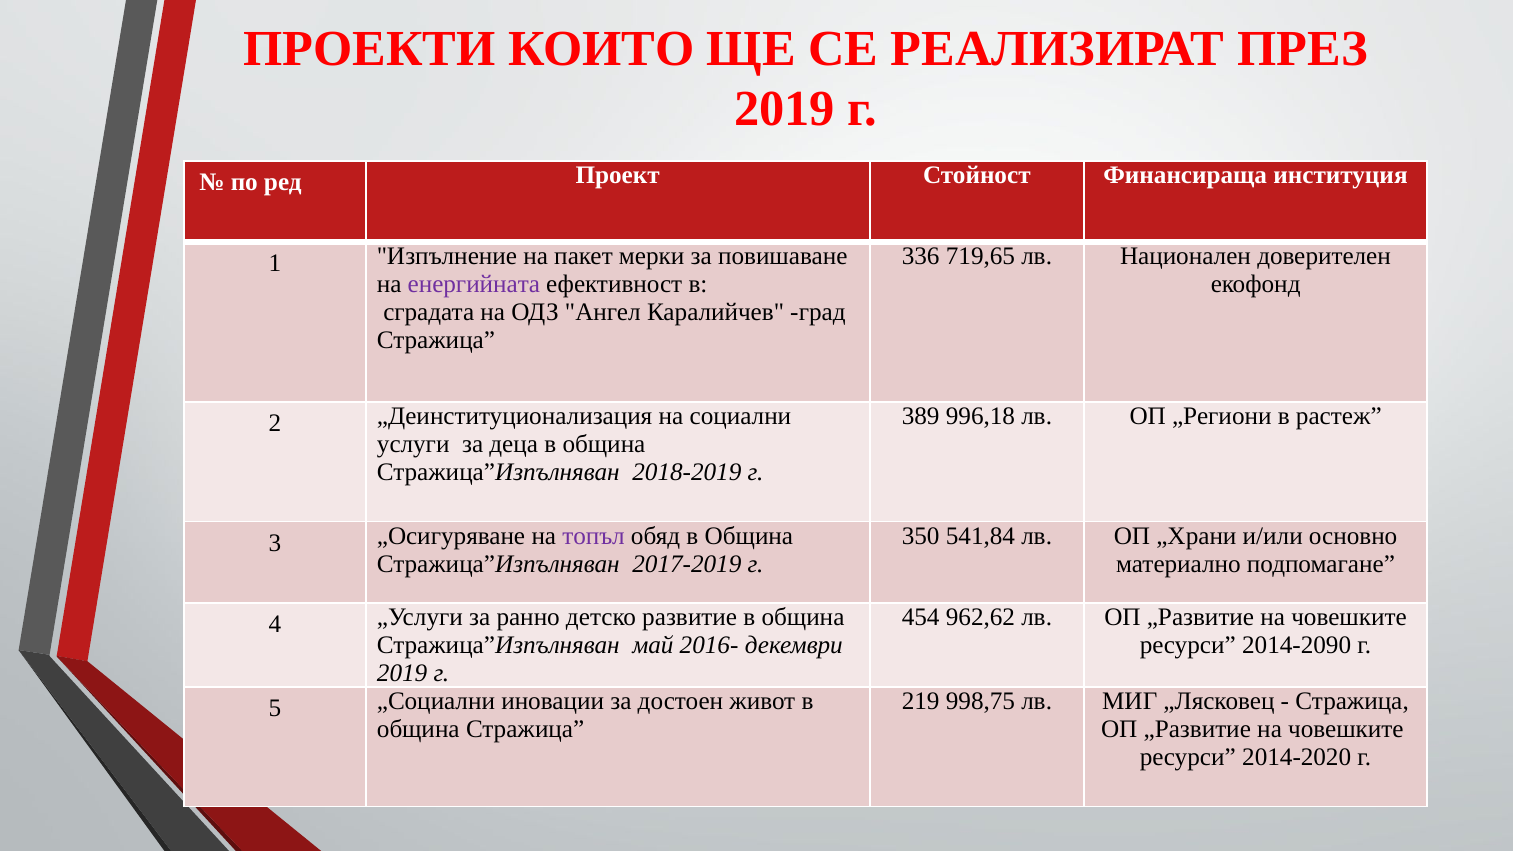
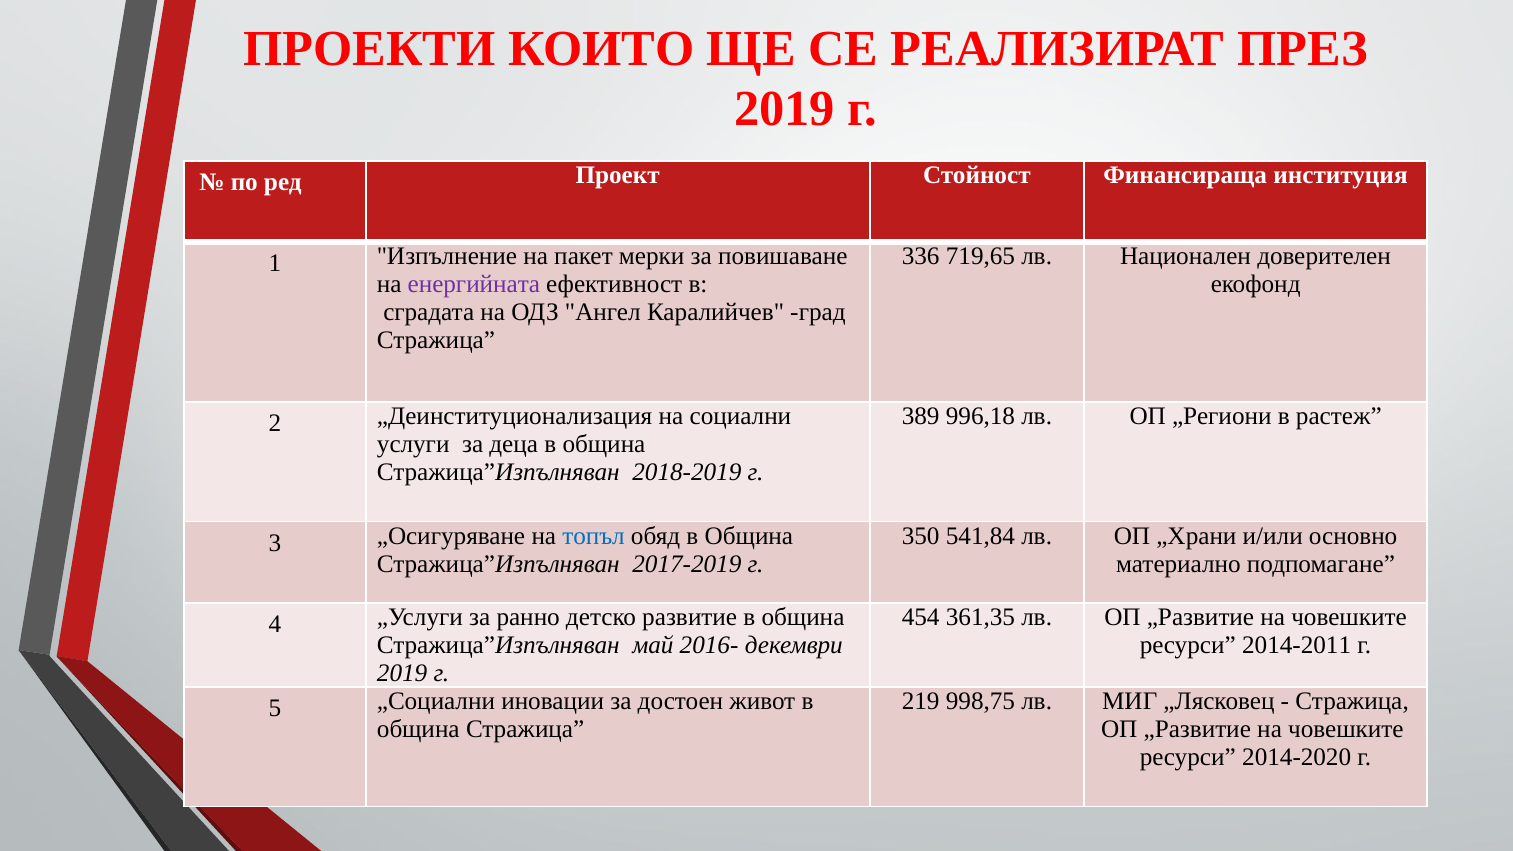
топъл colour: purple -> blue (594, 536)
962,62: 962,62 -> 361,35 (980, 617)
2014-2090: 2014-2090 -> 2014-2011 (1297, 645)
